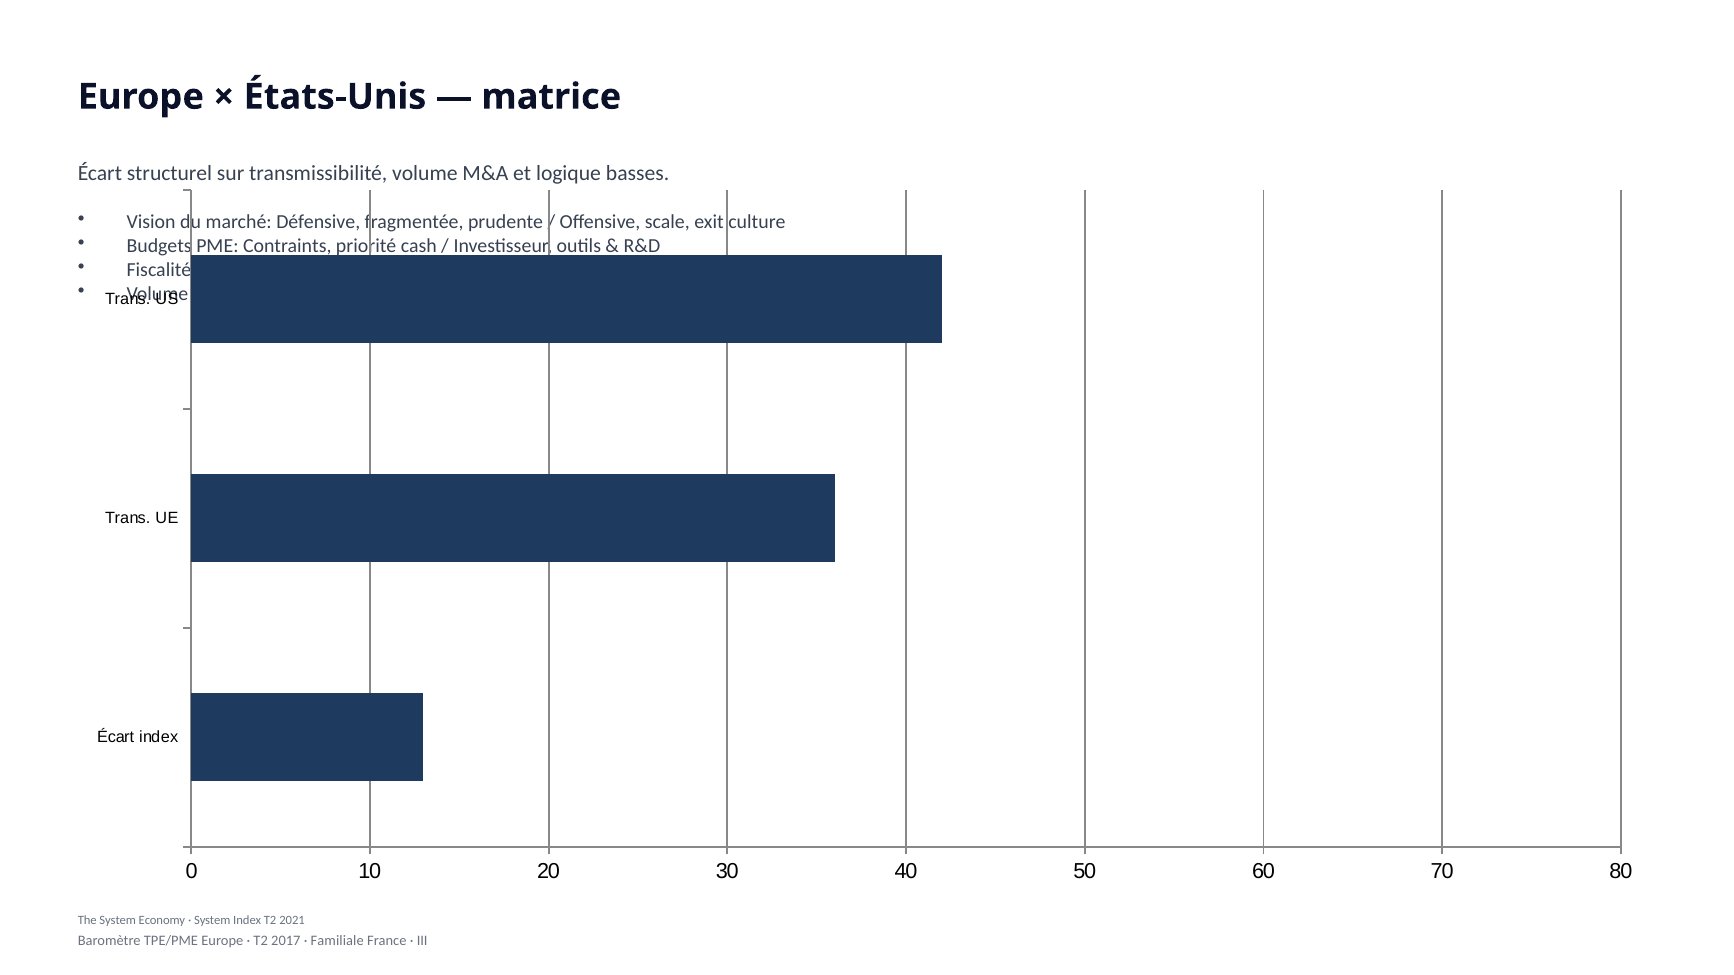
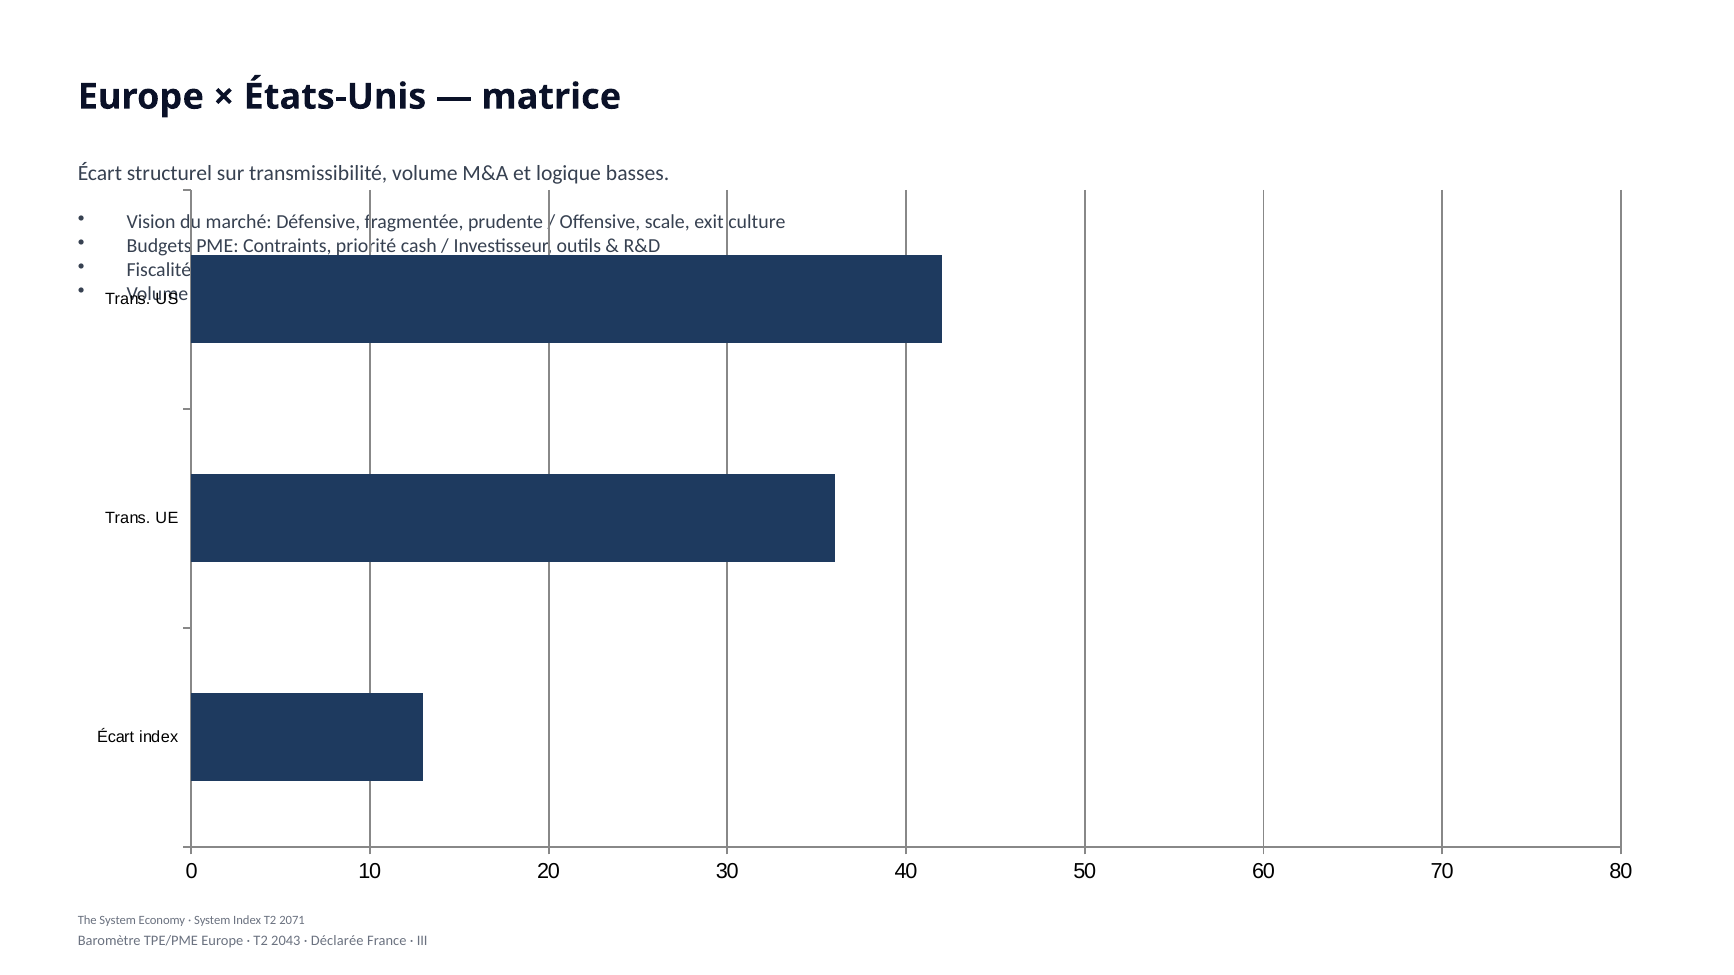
2021: 2021 -> 2071 (292, 921)
2017: 2017 -> 2043 (286, 941)
Familiale: Familiale -> Déclarée (337, 941)
